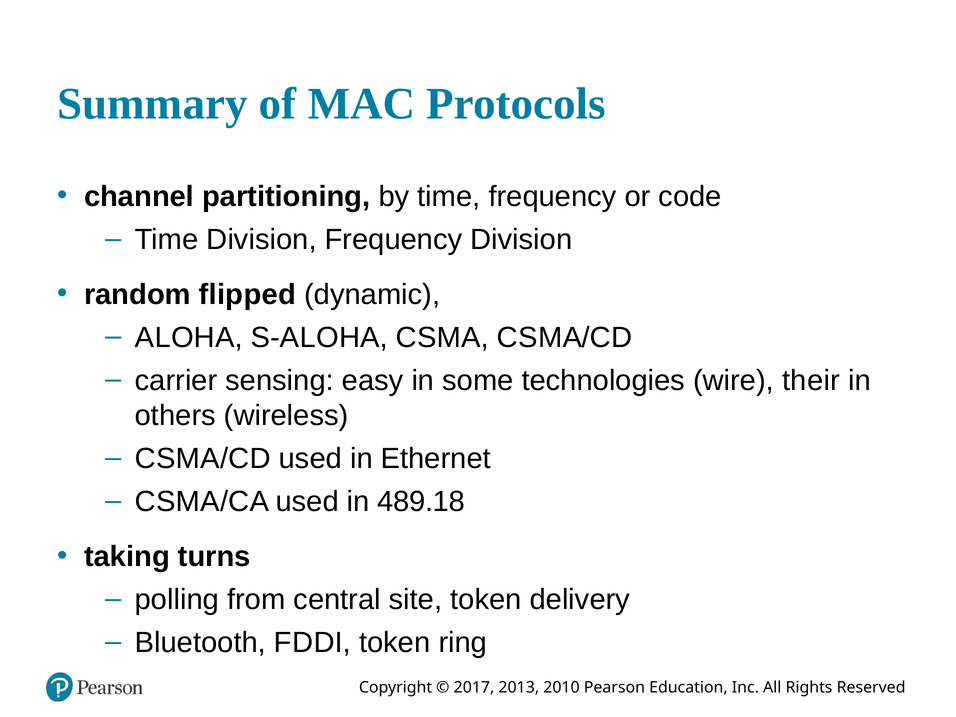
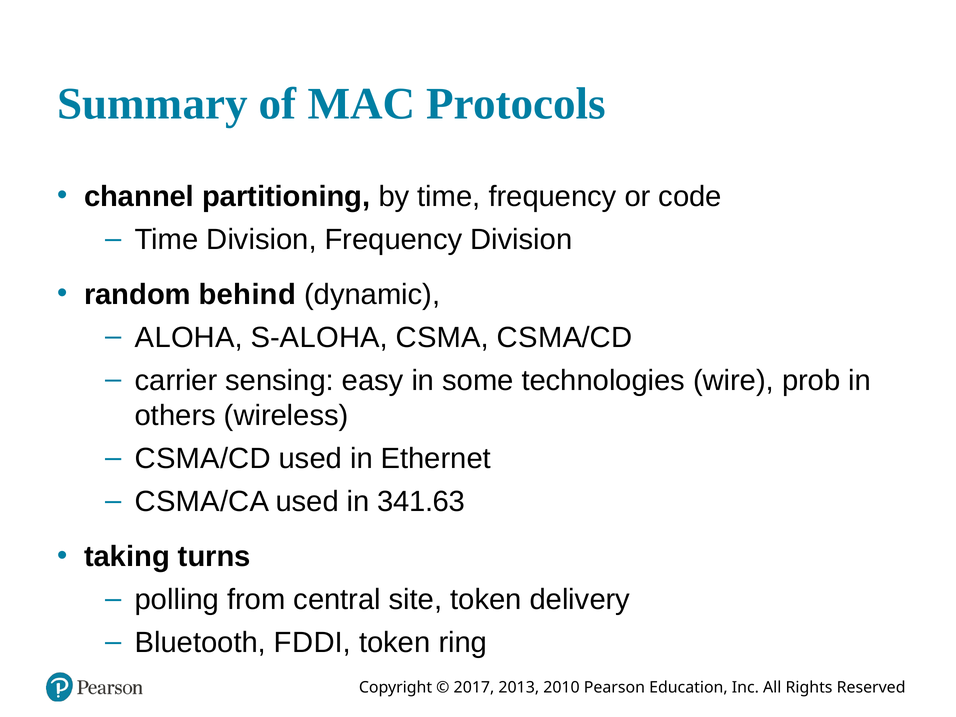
flipped: flipped -> behind (247, 294)
their: their -> prob (811, 380)
489.18: 489.18 -> 341.63 (421, 502)
